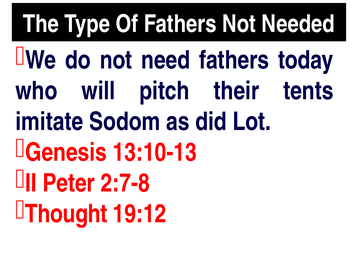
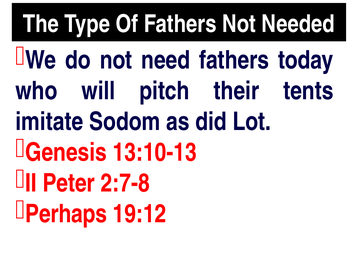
Thought: Thought -> Perhaps (66, 214)
